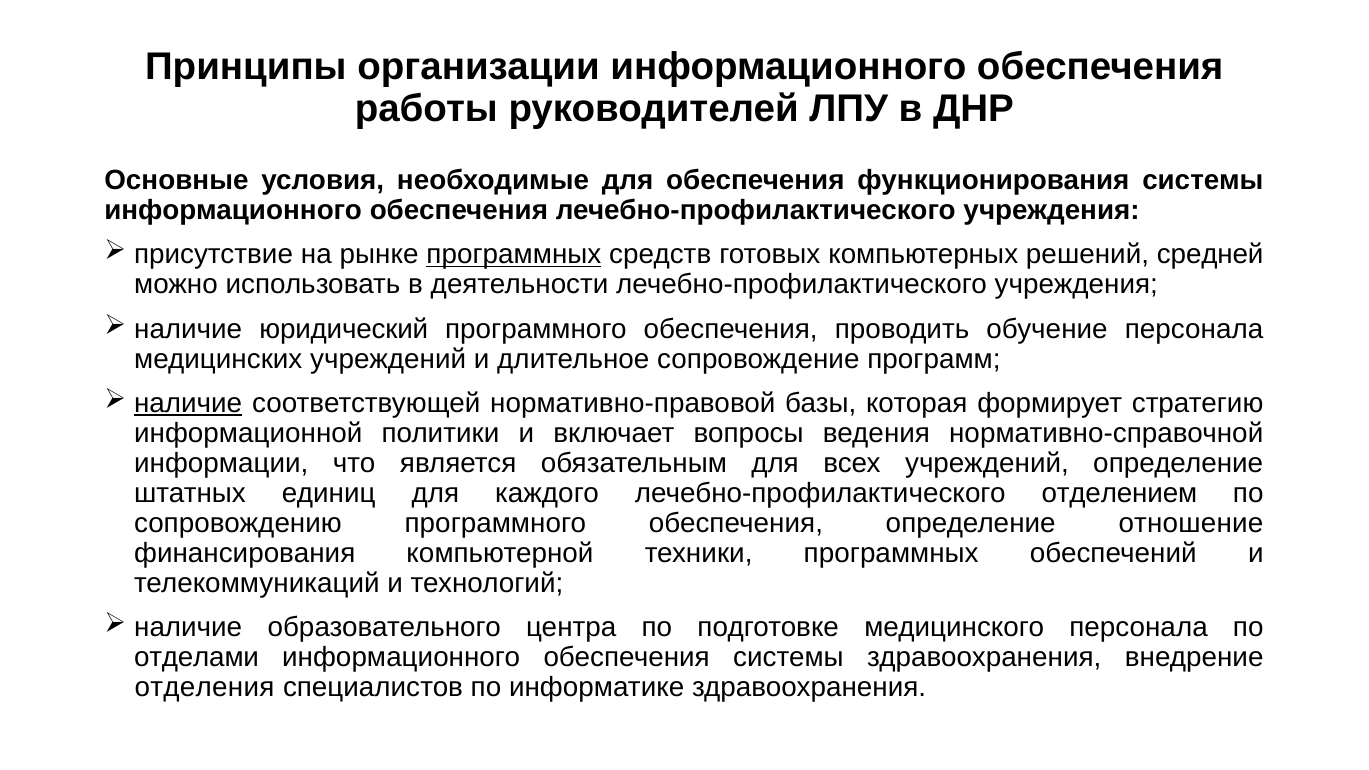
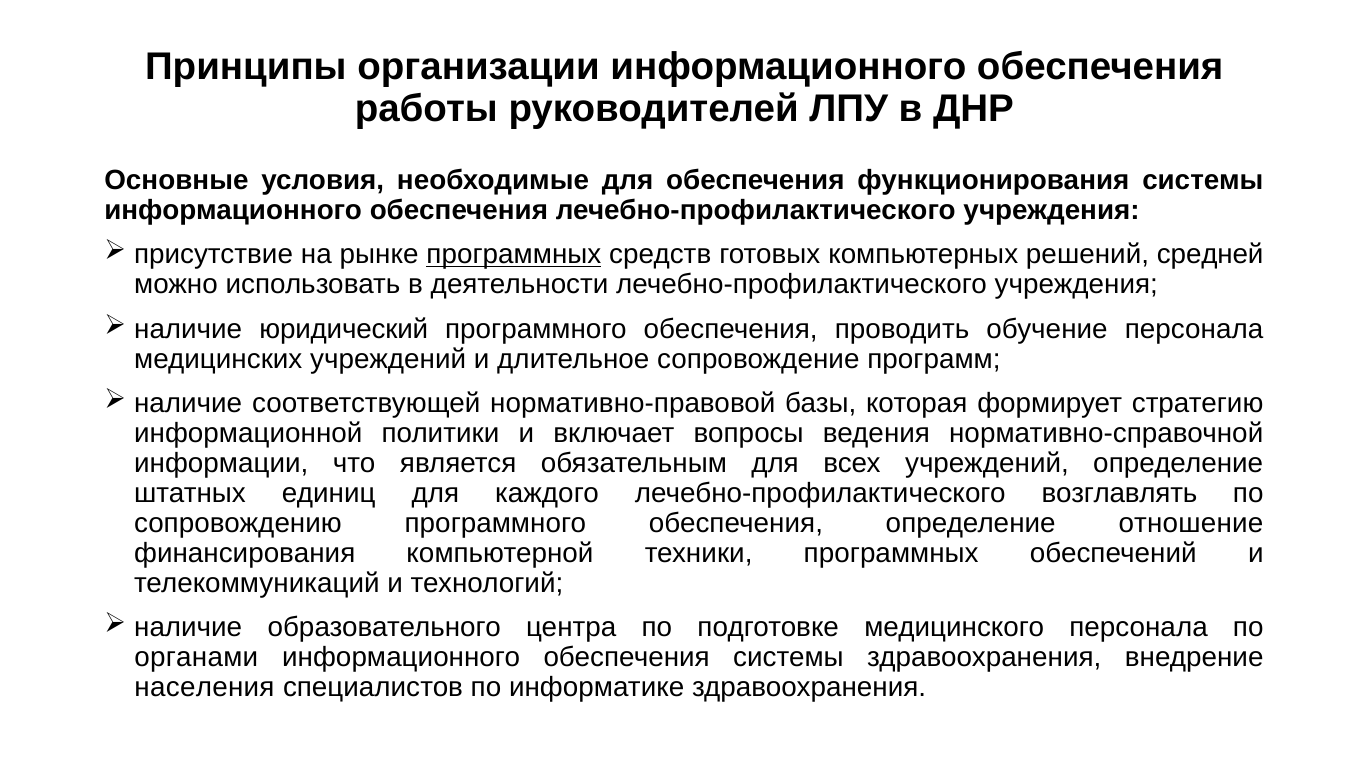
наличие underline: present -> none (188, 403)
отделением: отделением -> возглавлять (1119, 493)
отделами: отделами -> органами (196, 658)
отделения: отделения -> населения (204, 688)
